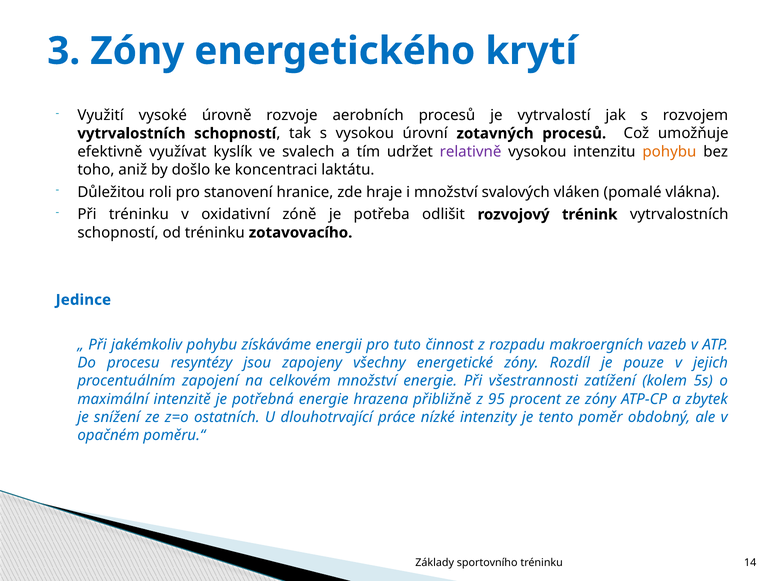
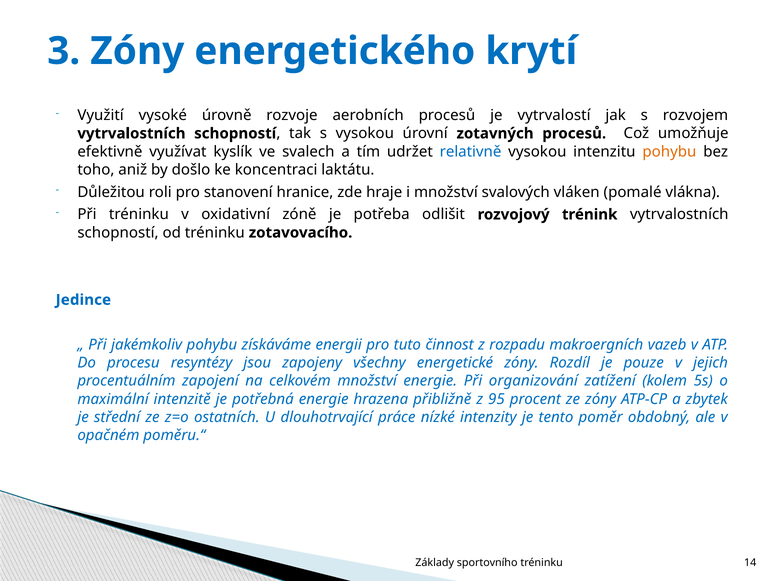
relativně colour: purple -> blue (471, 152)
všestrannosti: všestrannosti -> organizování (533, 381)
snížení: snížení -> střední (117, 417)
